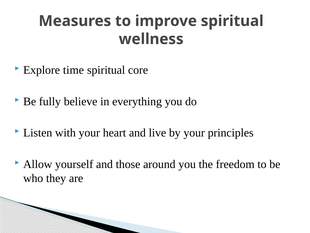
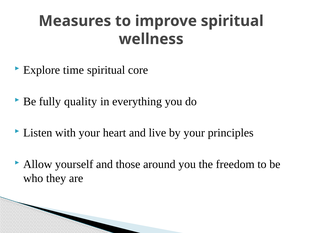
believe: believe -> quality (81, 101)
